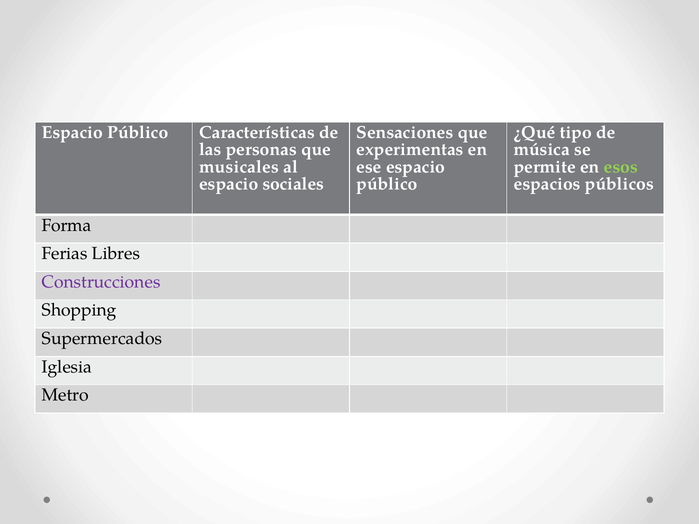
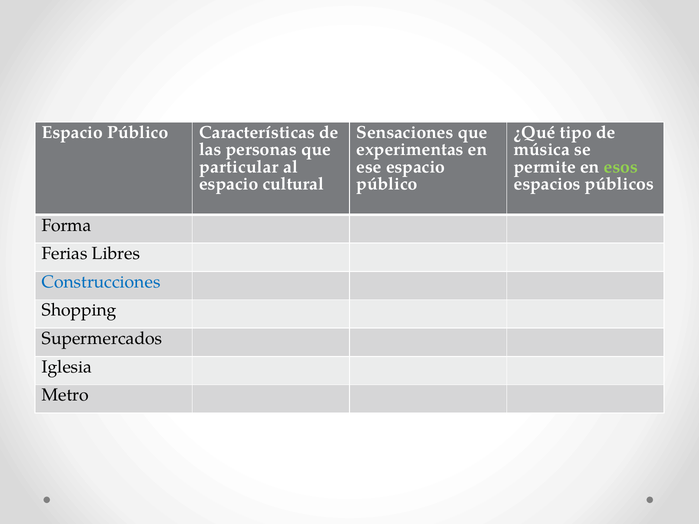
musicales: musicales -> particular (239, 167)
sociales: sociales -> cultural (293, 184)
Construcciones colour: purple -> blue (101, 282)
